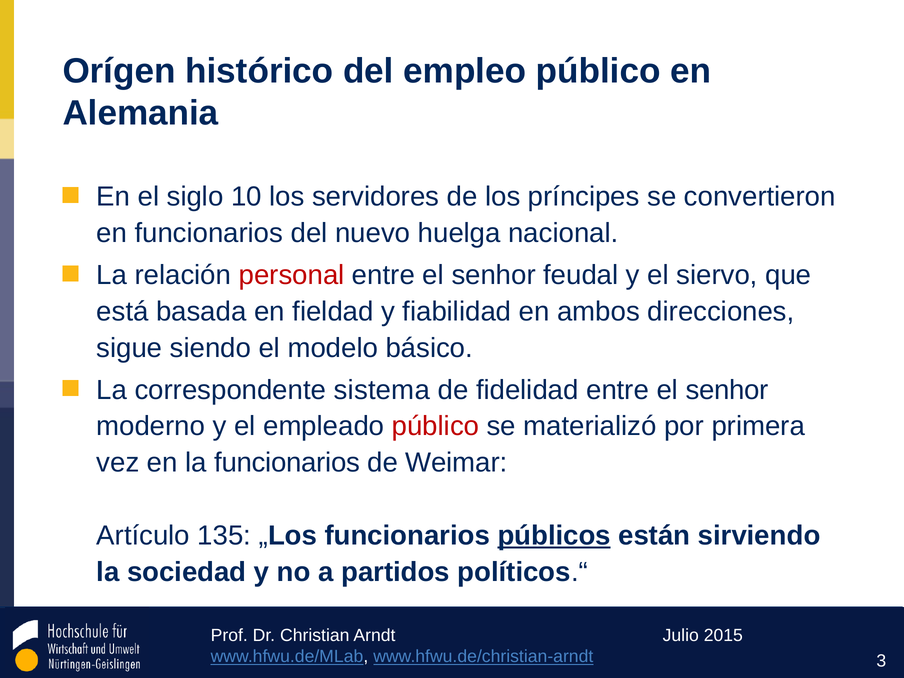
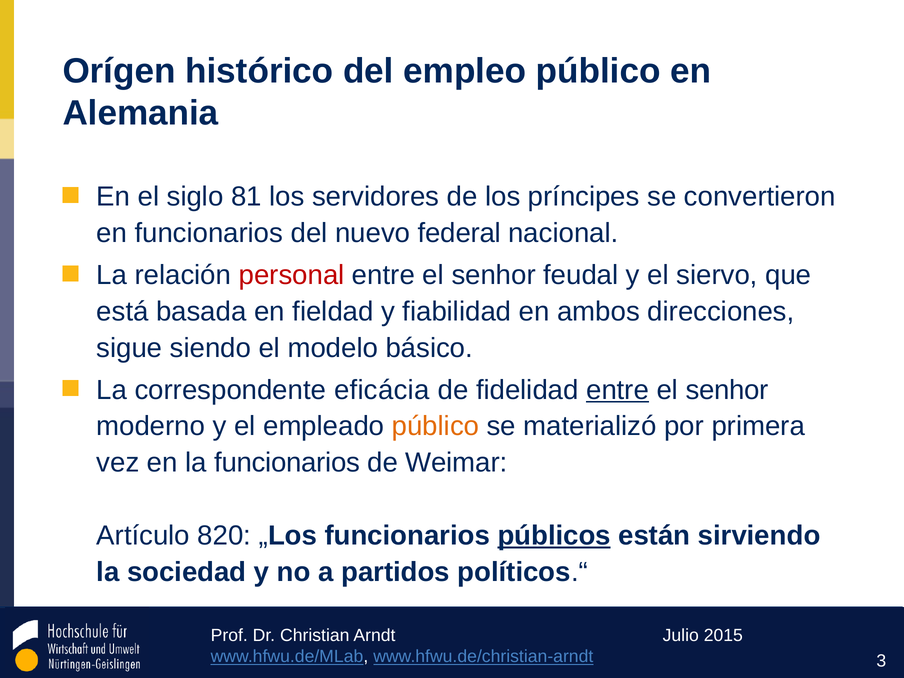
10: 10 -> 81 (246, 197)
huelga: huelga -> federal (459, 233)
sistema: sistema -> eficácia (382, 390)
entre underline: none -> present (618, 390)
público colour: red -> orange (436, 426)
135: 135 -> 820 (224, 536)
